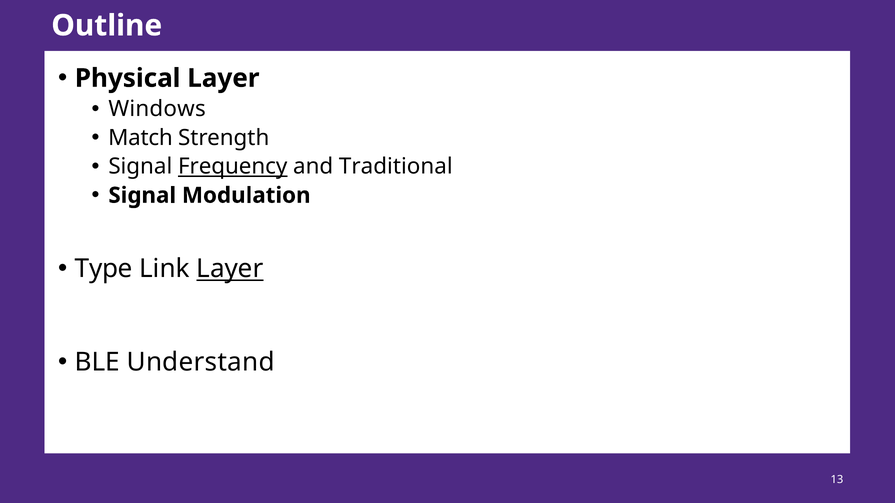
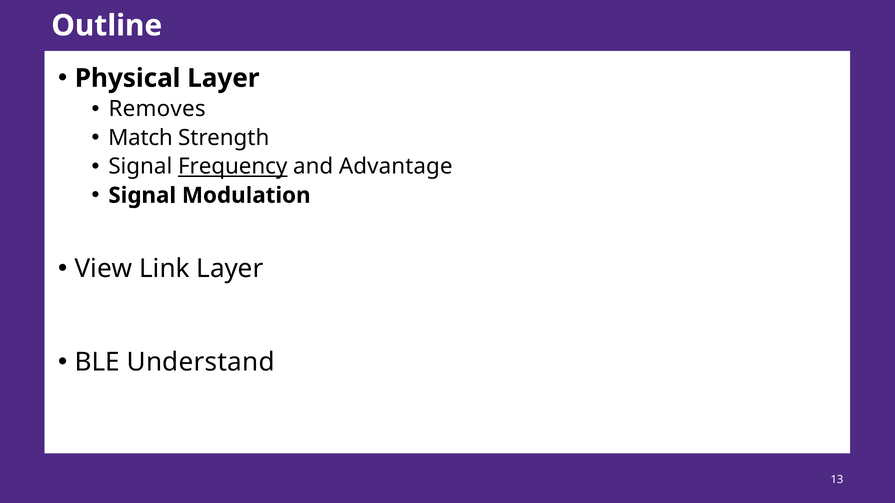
Windows: Windows -> Removes (157, 109)
Traditional: Traditional -> Advantage (396, 167)
Type: Type -> View (104, 269)
Layer underline: present -> none (230, 269)
